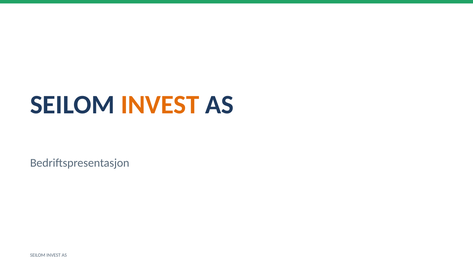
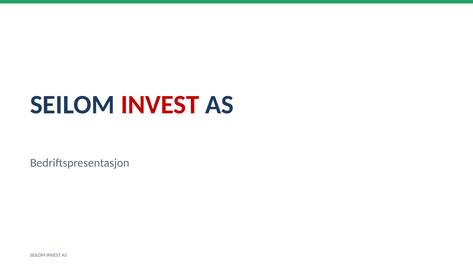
INVEST colour: orange -> red (160, 105)
